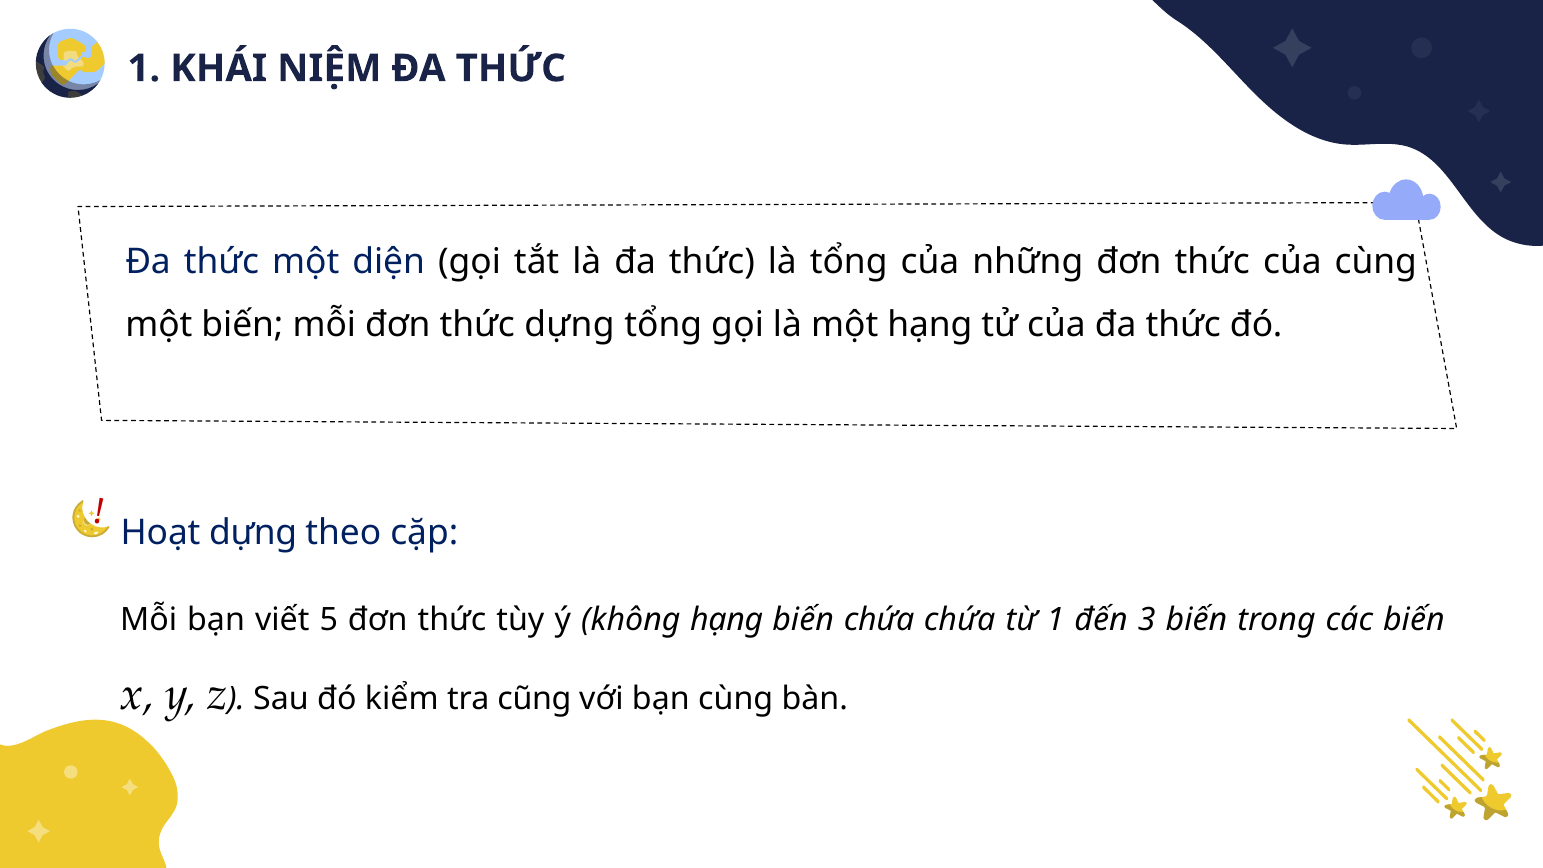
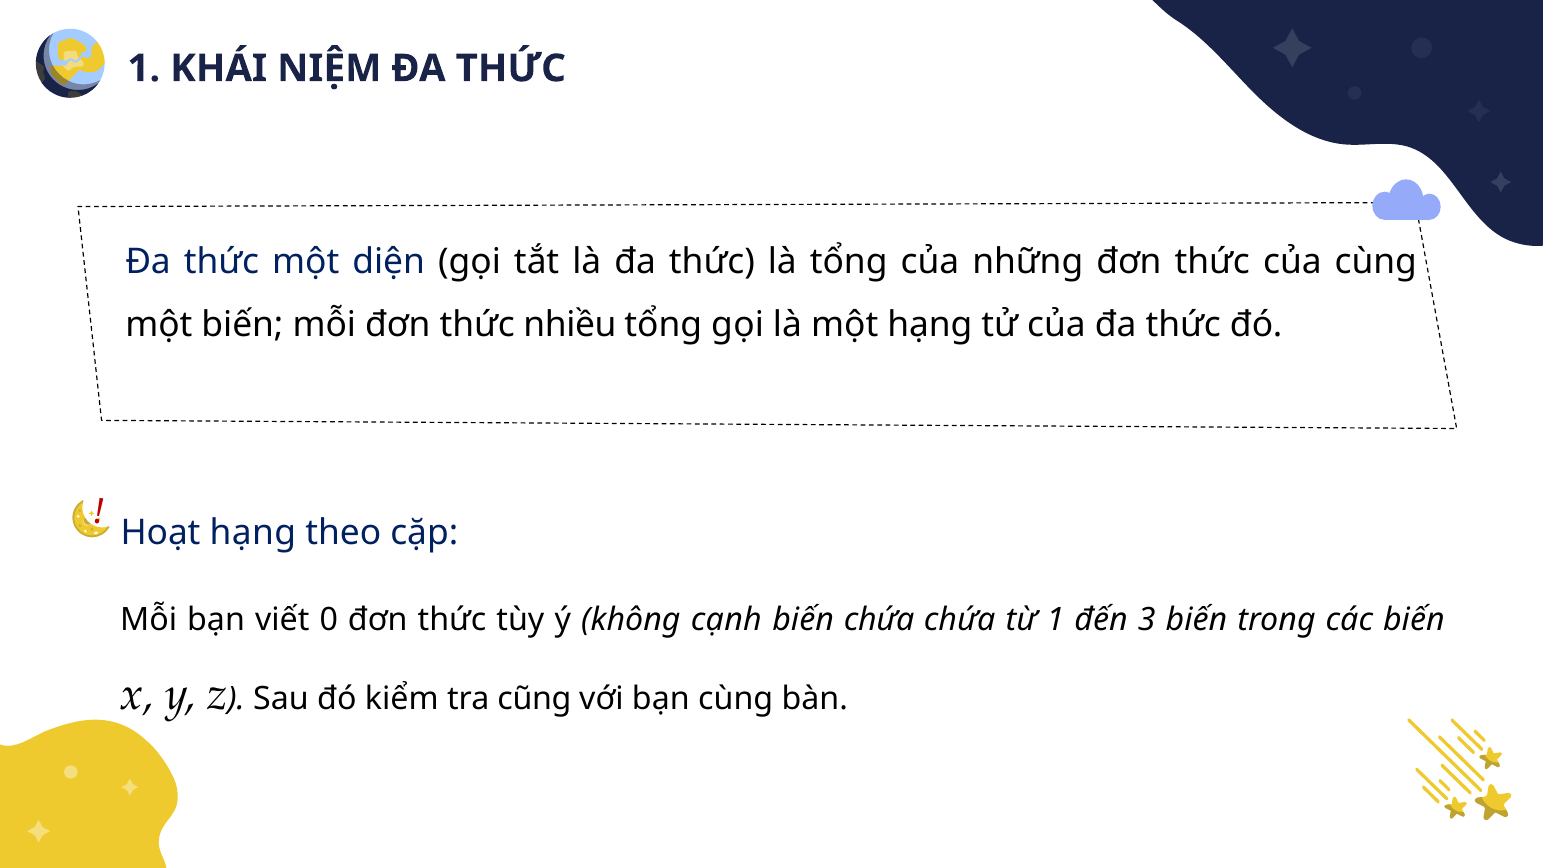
thức dựng: dựng -> nhiều (570, 325)
Hoạt dựng: dựng -> hạng (253, 533)
5: 5 -> 0 (329, 620)
không hạng: hạng -> cạnh (726, 620)
